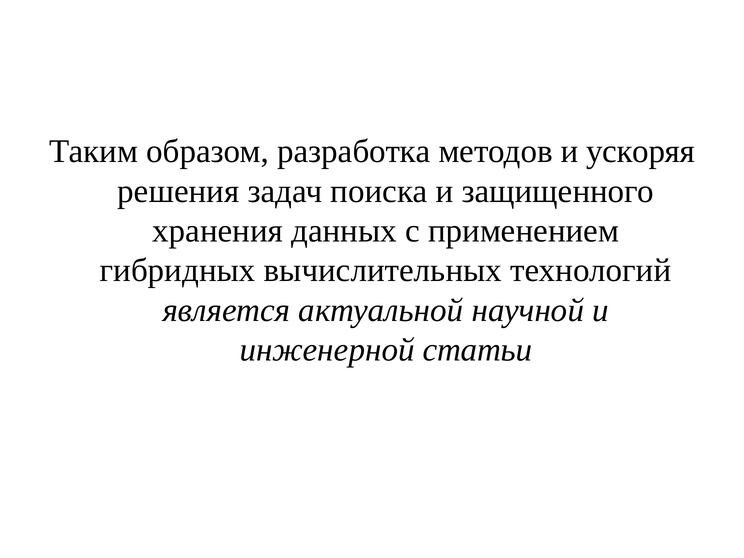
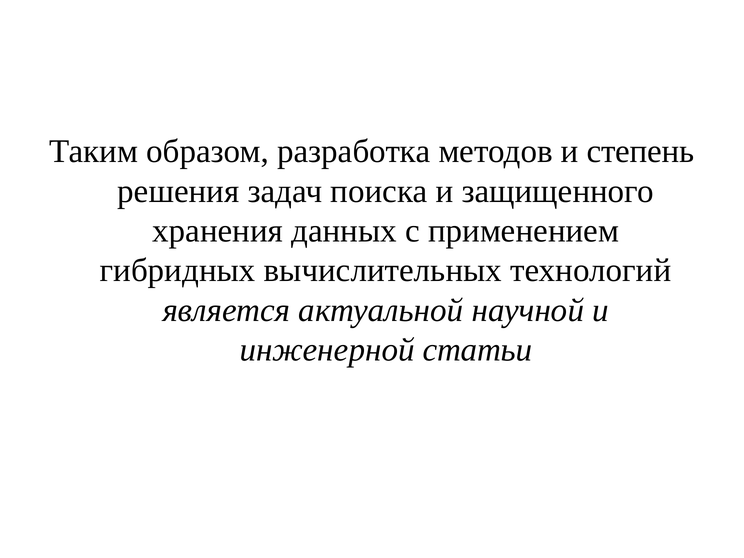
ускоряя: ускоряя -> степень (641, 151)
